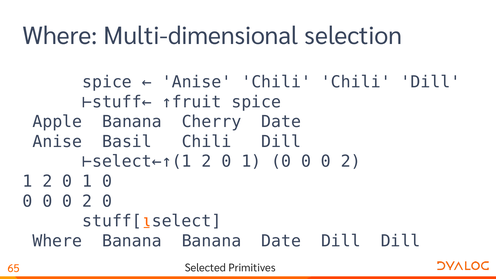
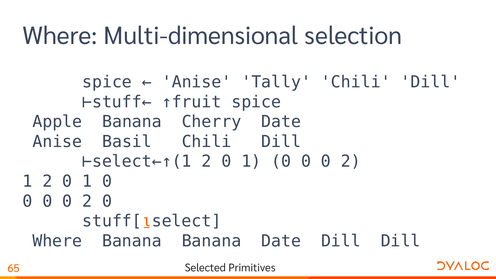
Anise Chili: Chili -> Tally (276, 82)
